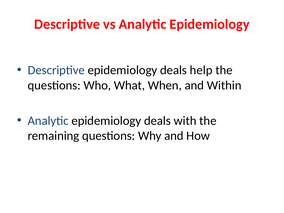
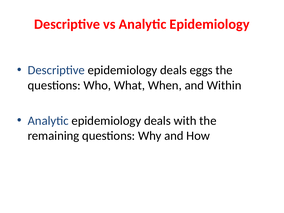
help: help -> eggs (201, 70)
